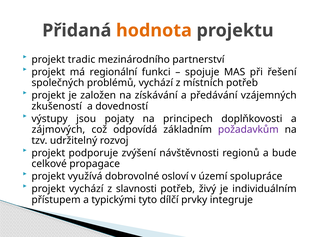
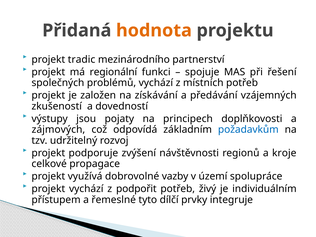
požadavkům colour: purple -> blue (248, 130)
bude: bude -> kroje (284, 153)
osloví: osloví -> vazby (175, 176)
slavnosti: slavnosti -> podpořit (136, 189)
typickými: typickými -> řemeslné (114, 200)
